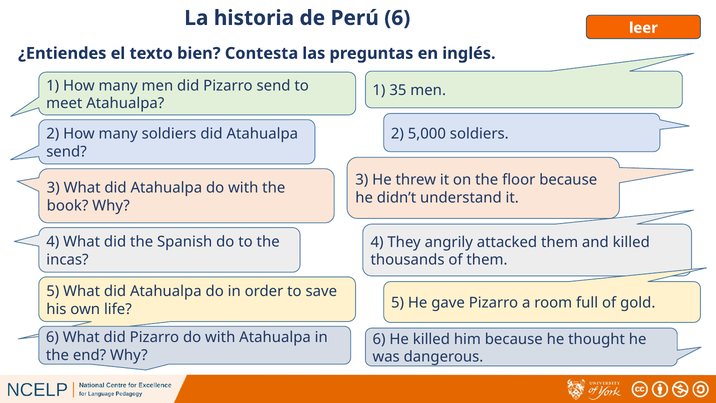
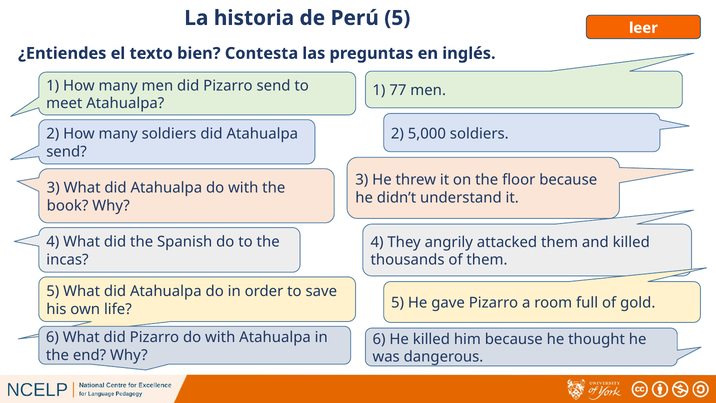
Perú 6: 6 -> 5 (397, 18)
35: 35 -> 77 (398, 90)
